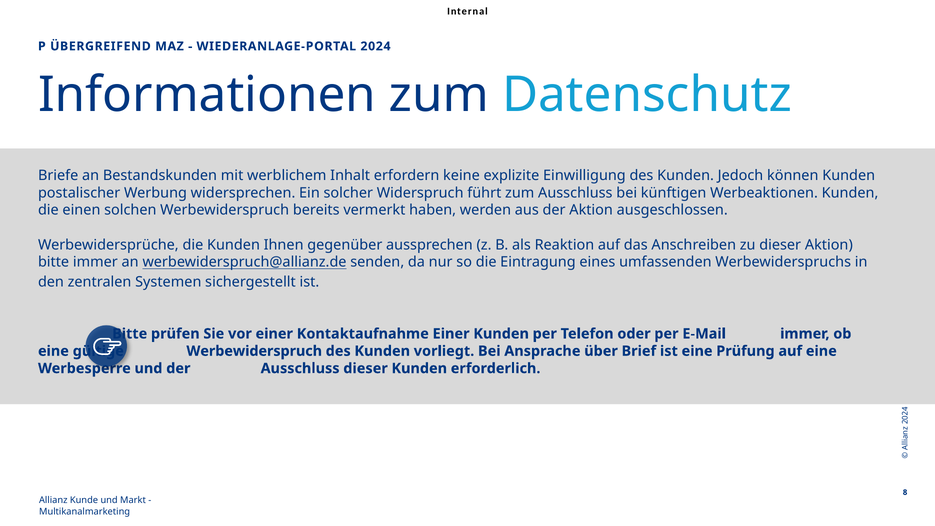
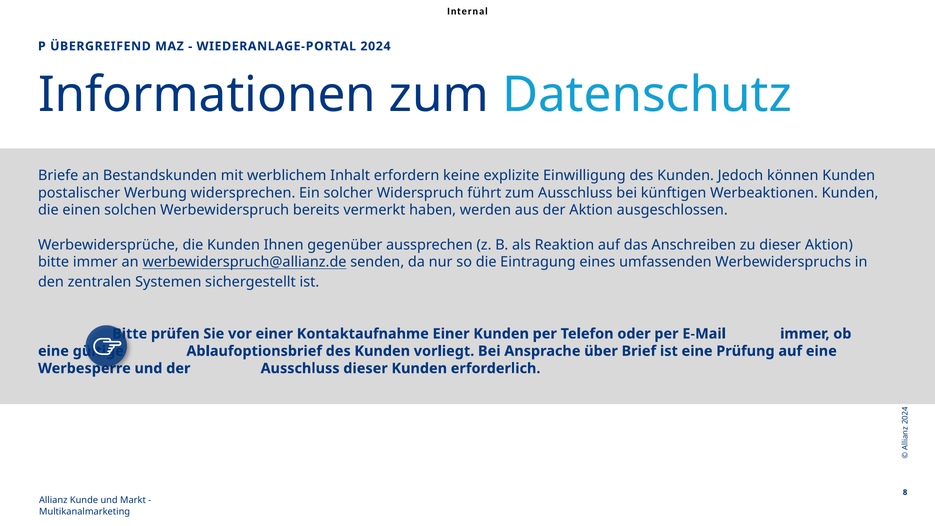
Werbewiderspruch: Werbewiderspruch -> Ablaufoptionsbrief (254, 351)
